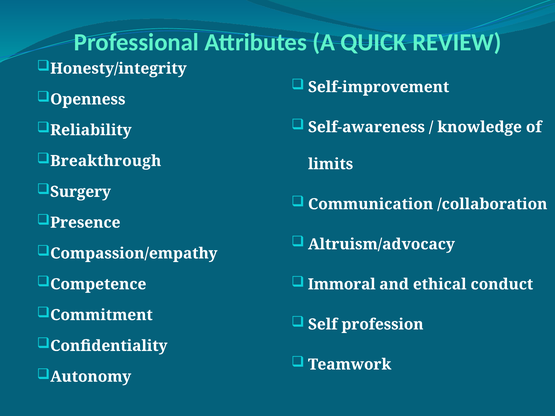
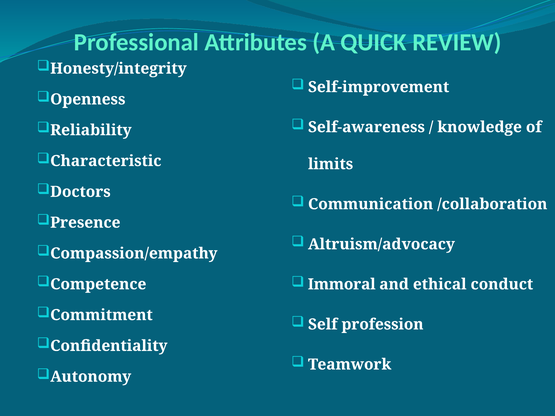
Breakthrough: Breakthrough -> Characteristic (106, 161)
Surgery: Surgery -> Doctors (80, 192)
